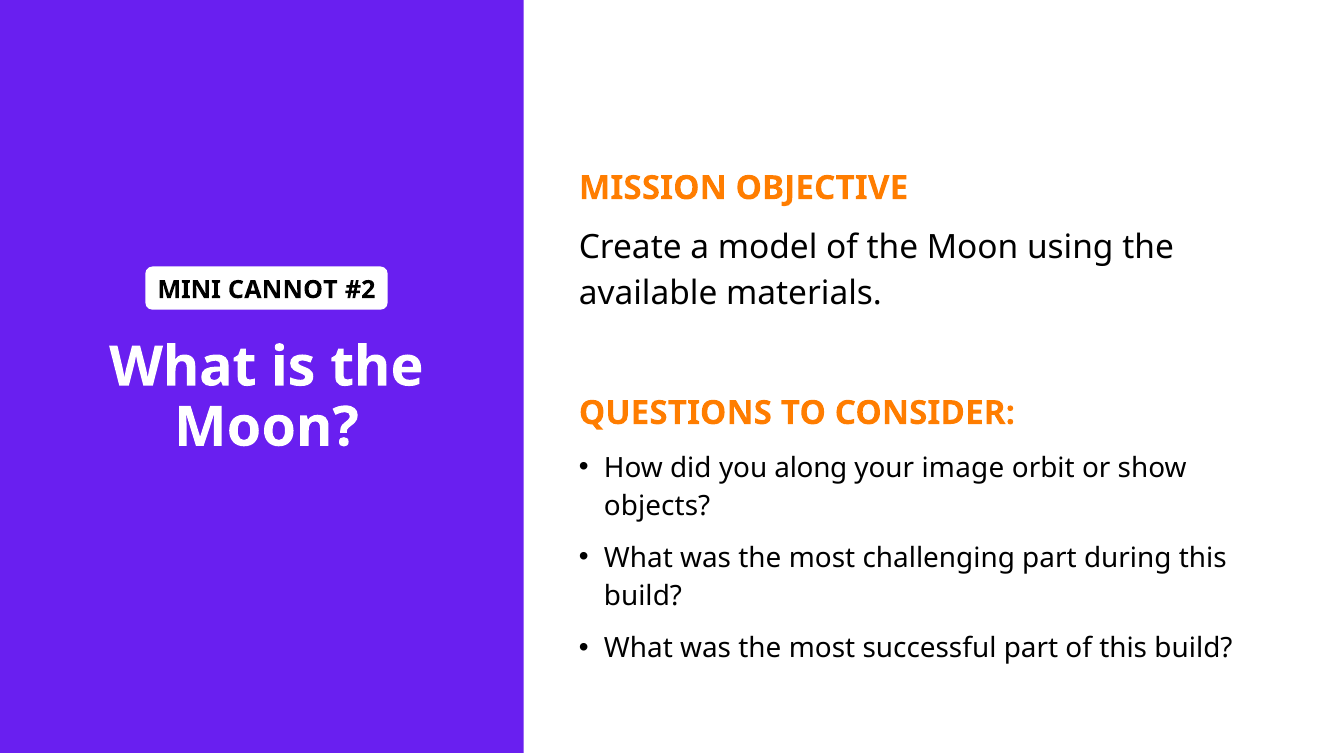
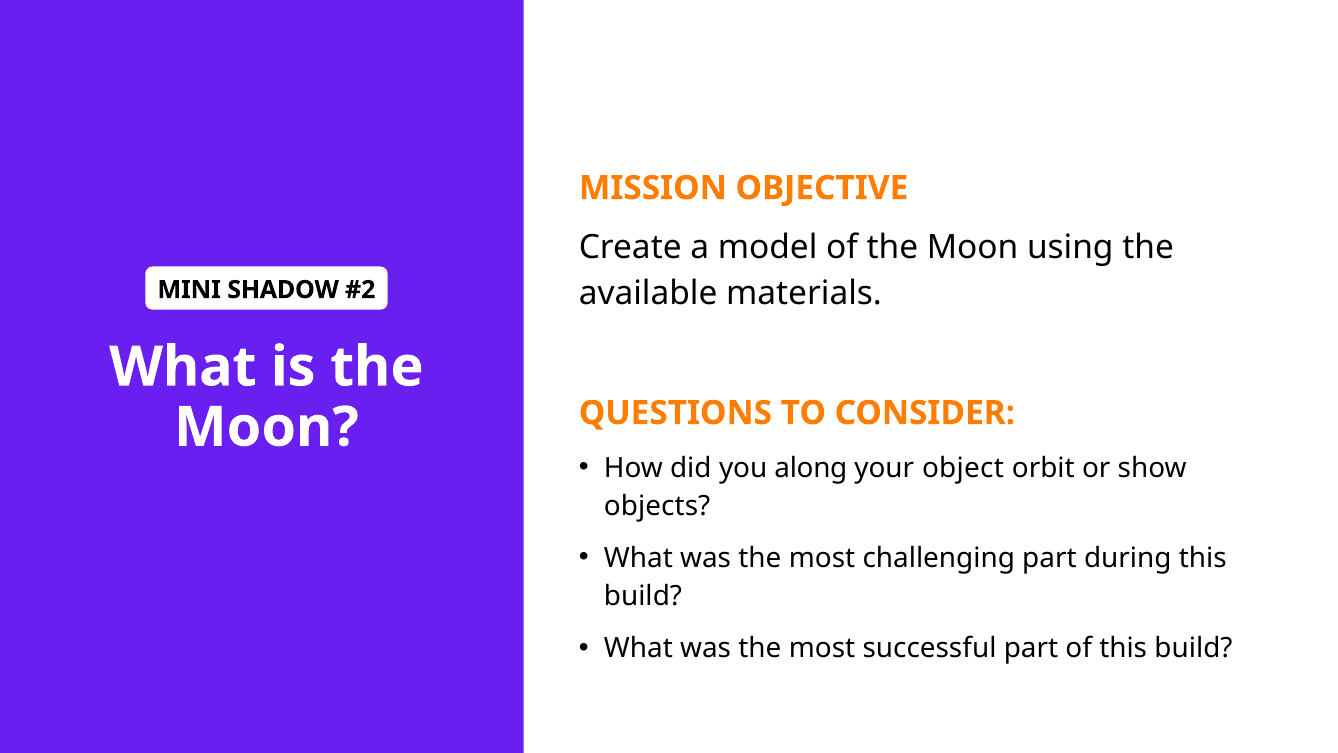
CANNOT: CANNOT -> SHADOW (283, 290)
image: image -> object (963, 468)
